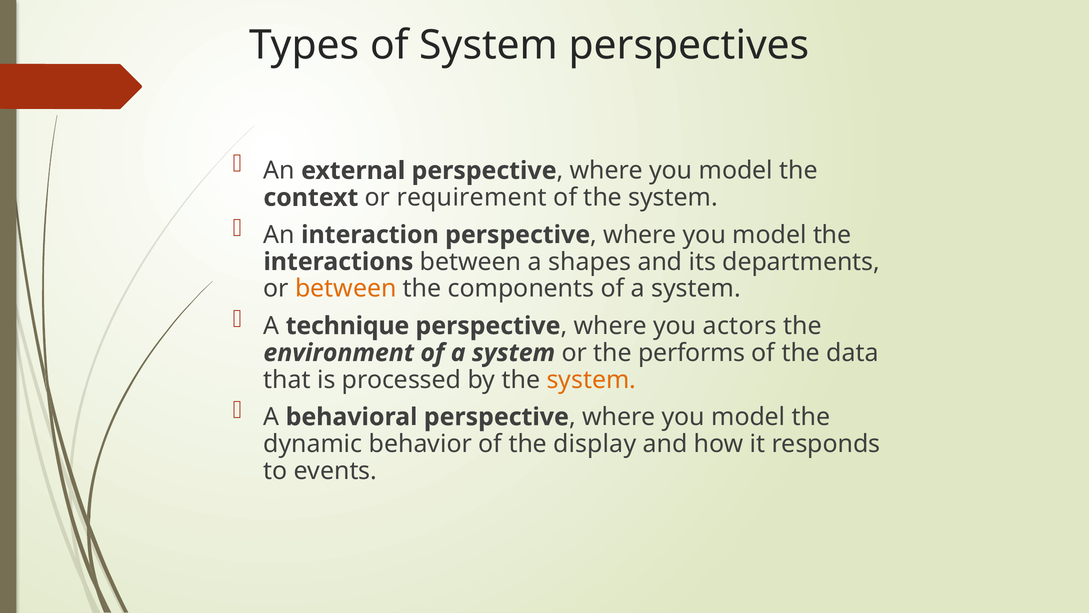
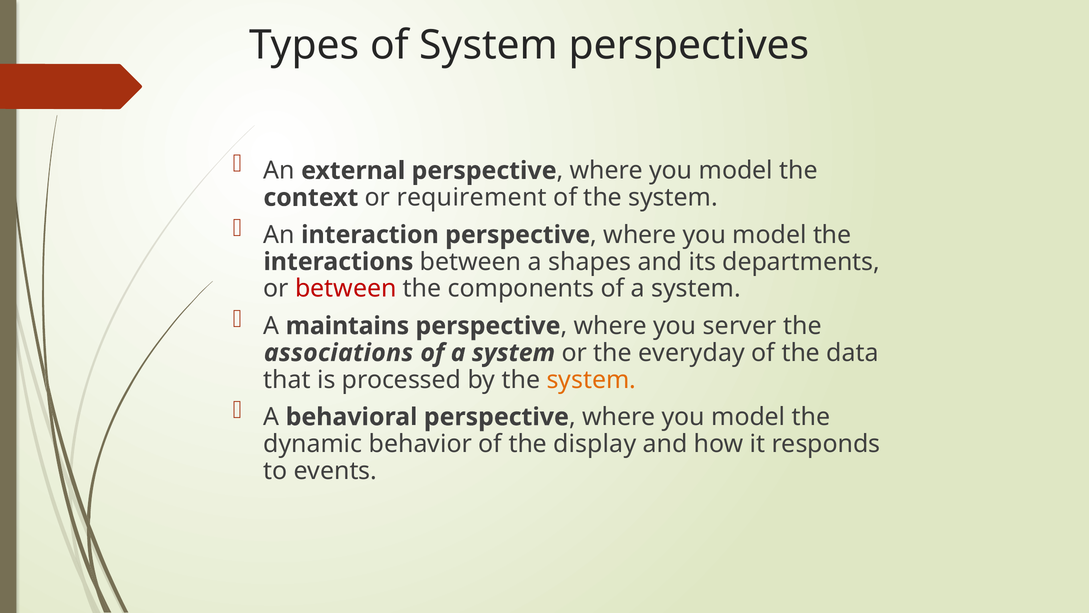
between colour: orange -> red (346, 289)
technique: technique -> maintains (347, 326)
actors: actors -> server (740, 326)
environment: environment -> associations (339, 353)
performs: performs -> everyday (692, 353)
